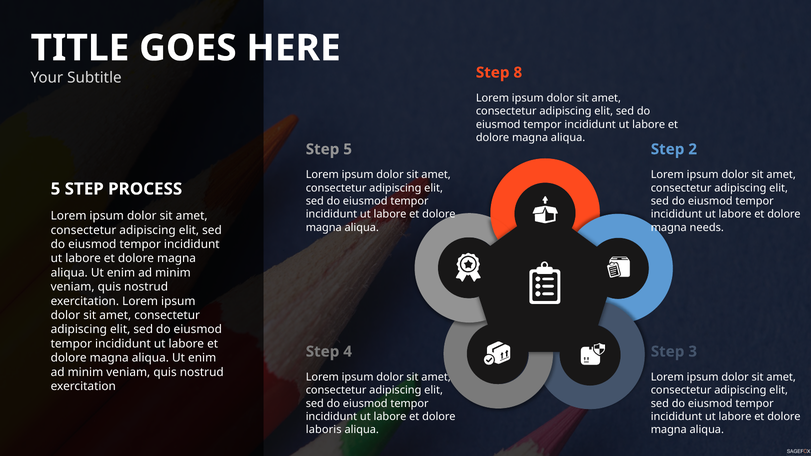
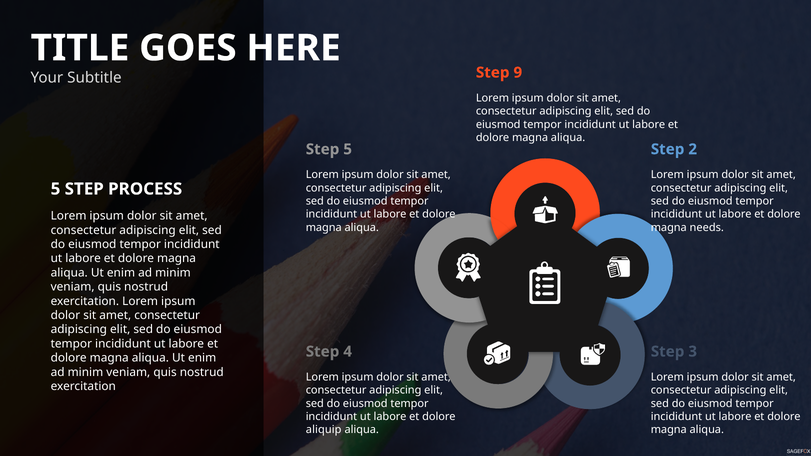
8: 8 -> 9 (518, 73)
laboris: laboris -> aliquip (324, 430)
